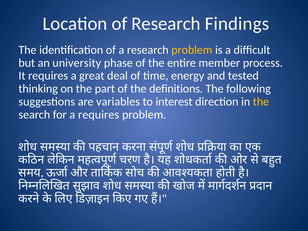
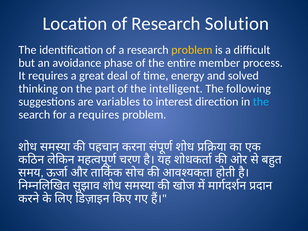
Findings: Findings -> Solution (237, 24)
university: university -> avoidance (77, 63)
tested: tested -> solved (243, 76)
definitions: definitions -> intelligent (176, 89)
the colour: yellow -> light blue (261, 102)
